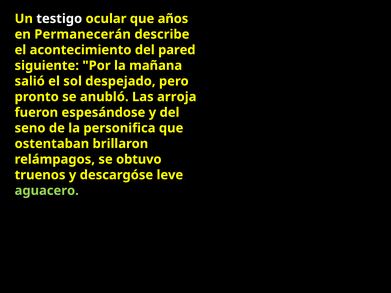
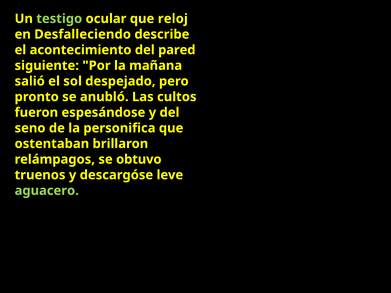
testigo colour: white -> light green (59, 19)
años: años -> reloj (173, 19)
Permanecerán: Permanecerán -> Desfalleciendo (83, 34)
arroja: arroja -> cultos (177, 97)
